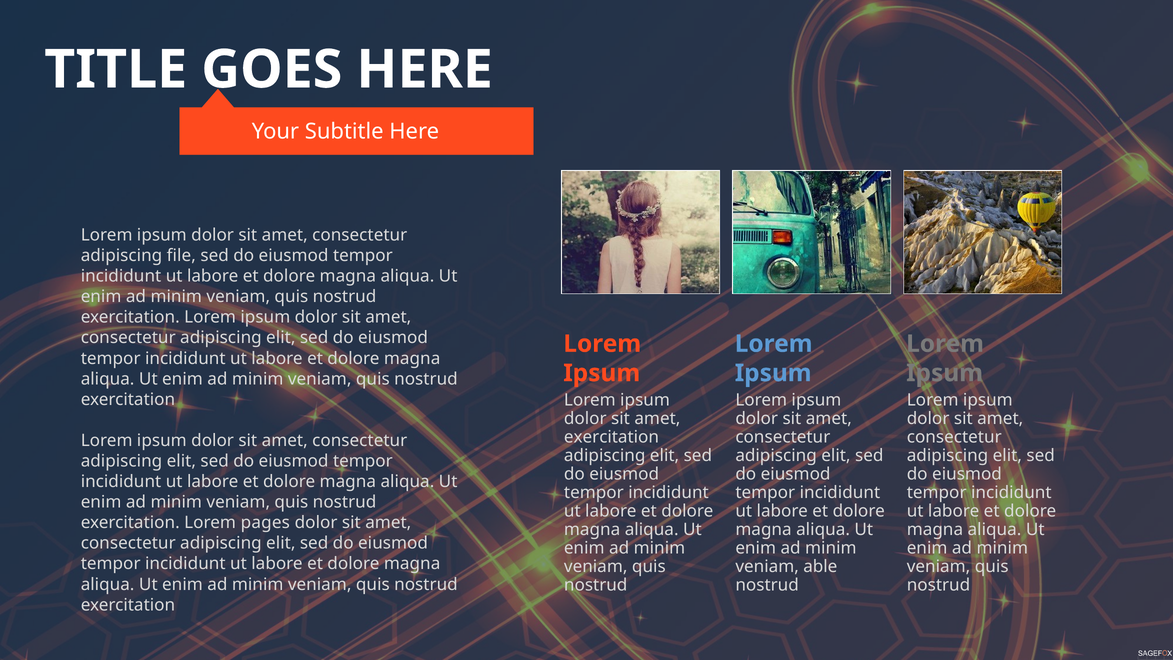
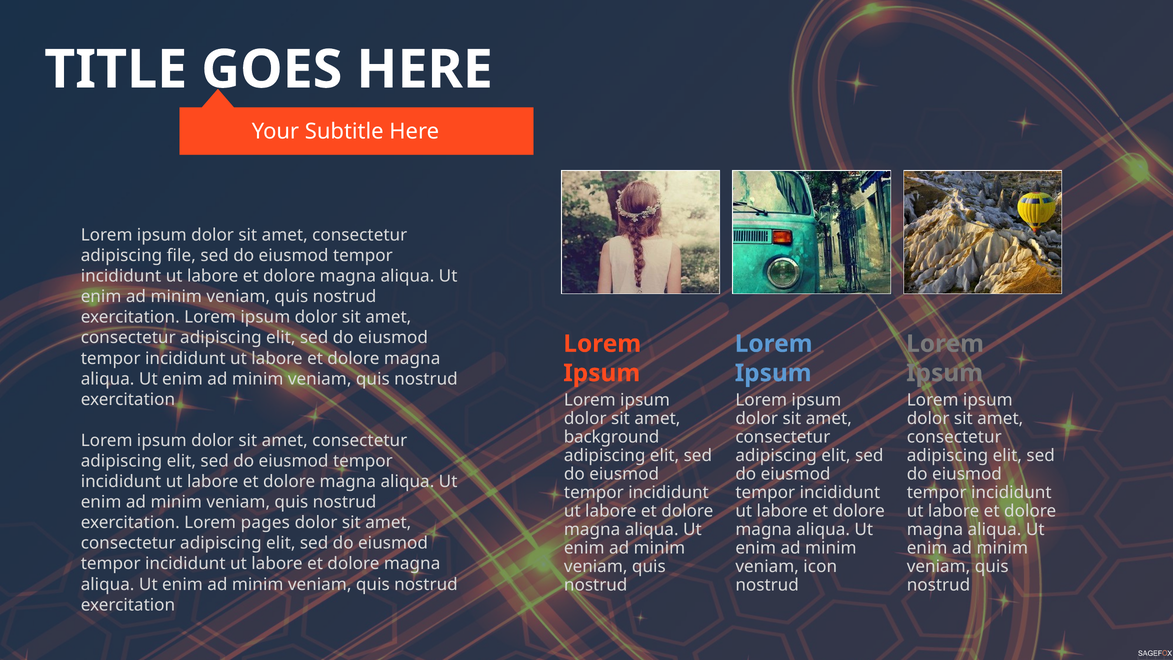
exercitation: exercitation -> background (612, 437)
able: able -> icon (820, 567)
